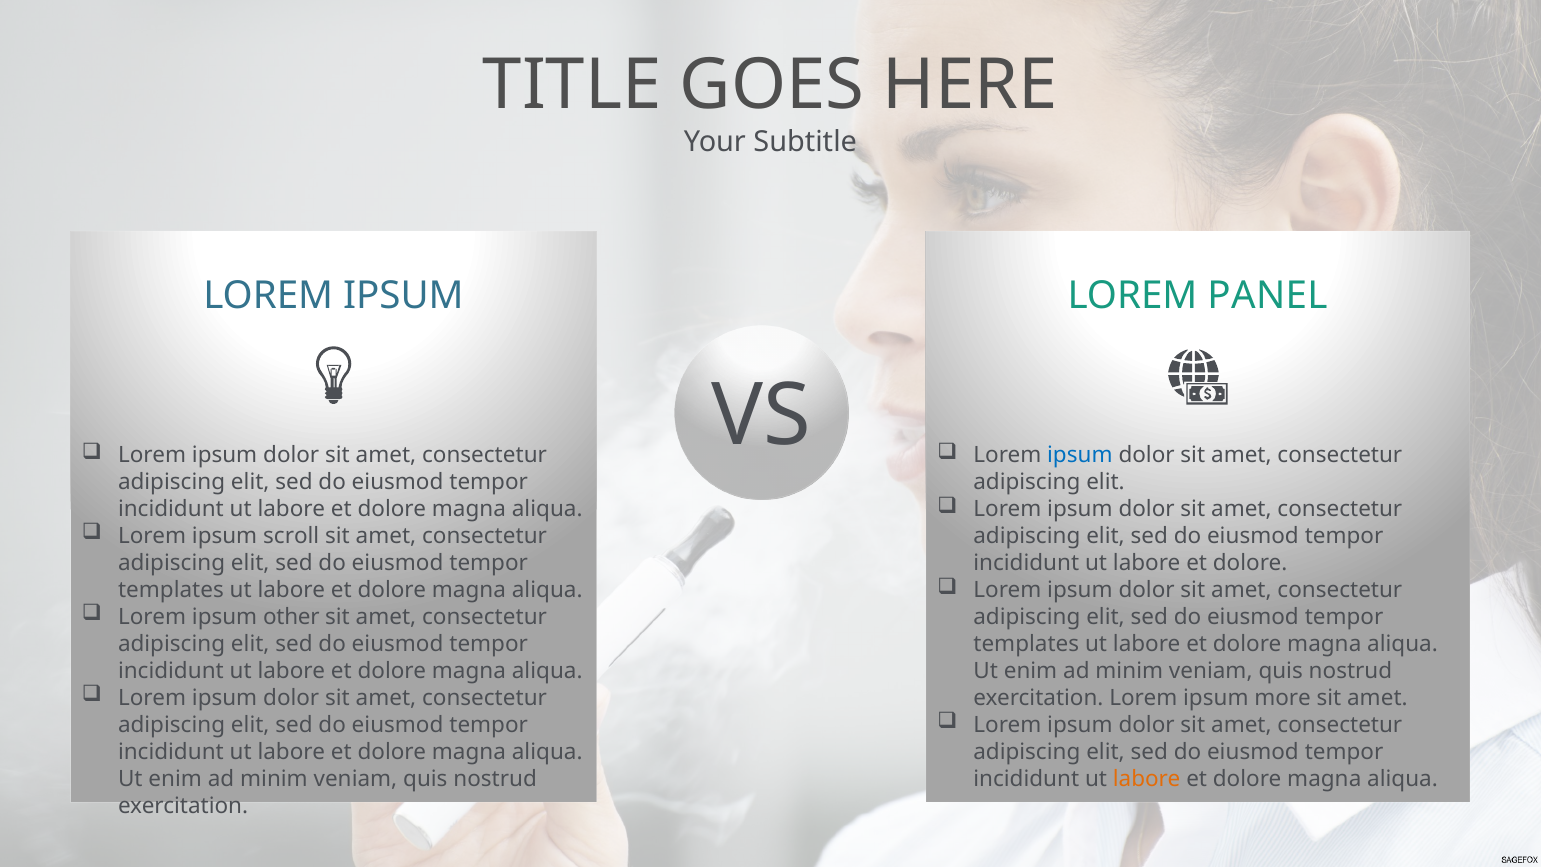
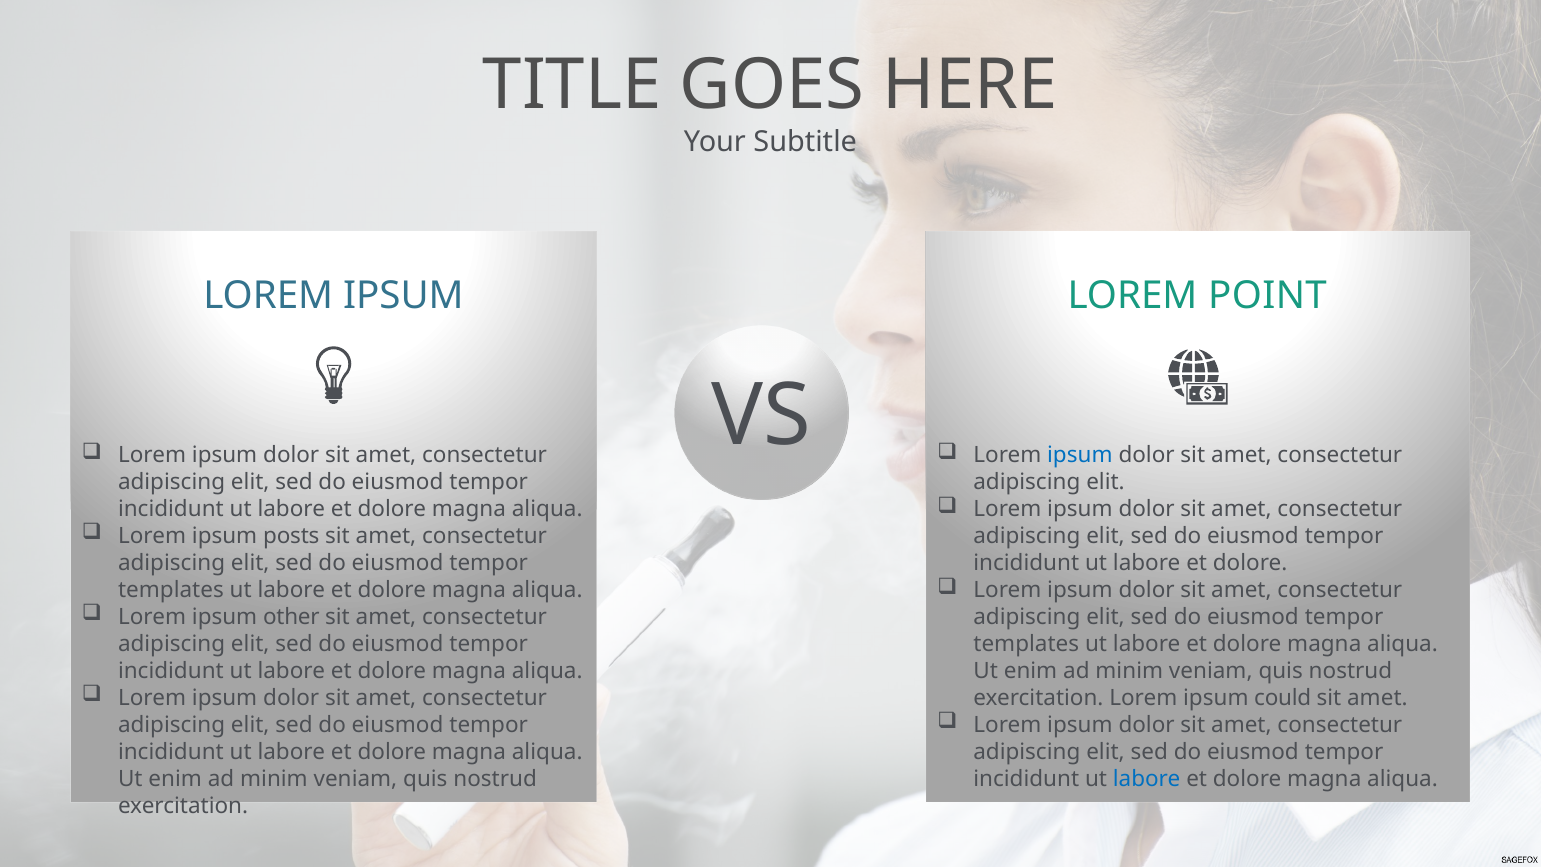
PANEL: PANEL -> POINT (1268, 295)
scroll: scroll -> posts (291, 536)
more: more -> could (1283, 698)
labore colour: orange -> blue (1147, 779)
